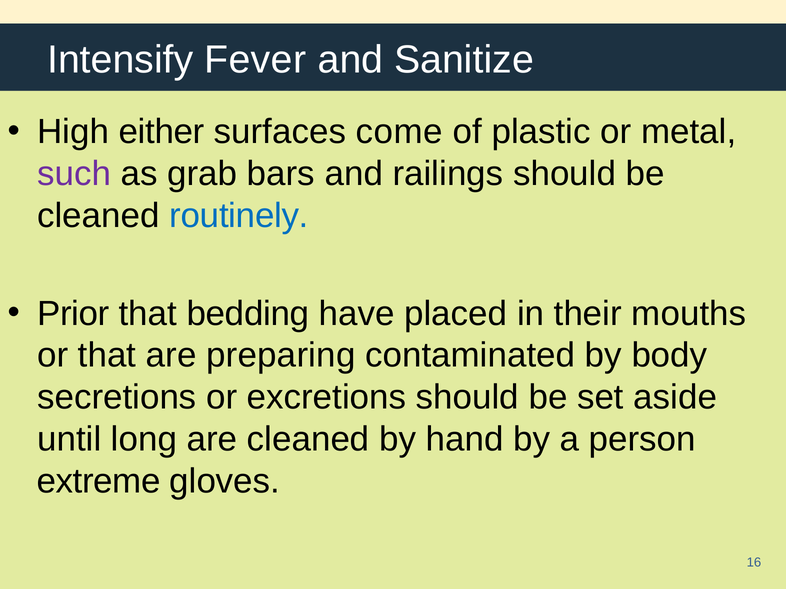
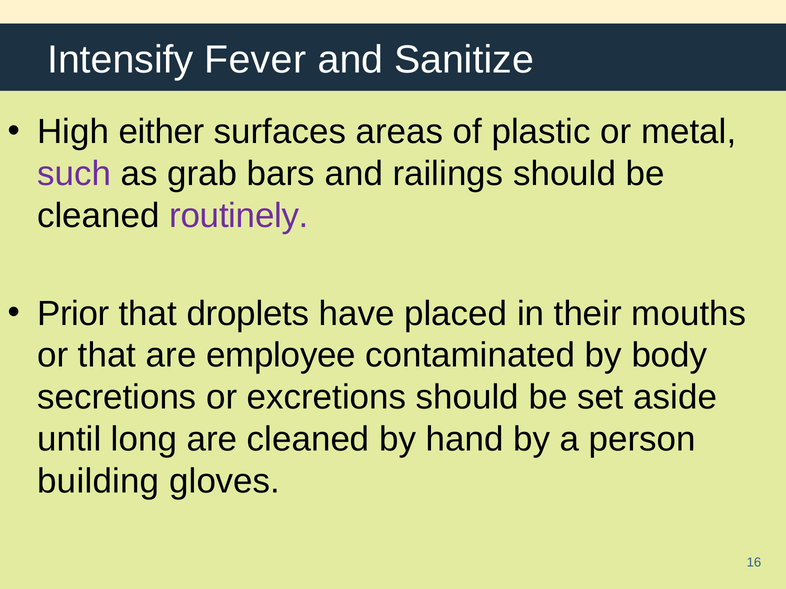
come: come -> areas (399, 132)
routinely colour: blue -> purple (239, 216)
bedding: bedding -> droplets (248, 314)
preparing: preparing -> employee (281, 356)
extreme: extreme -> building (98, 482)
